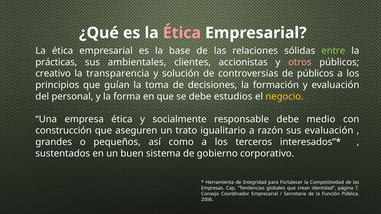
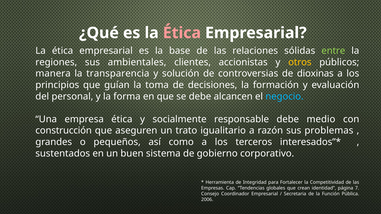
prácticas: prácticas -> regiones (56, 62)
otros colour: pink -> yellow (300, 62)
creativo: creativo -> manera (53, 74)
de públicos: públicos -> dioxinas (315, 74)
estudios: estudios -> alcancen (233, 97)
negocio colour: yellow -> light blue (284, 97)
sus evaluación: evaluación -> problemas (329, 131)
